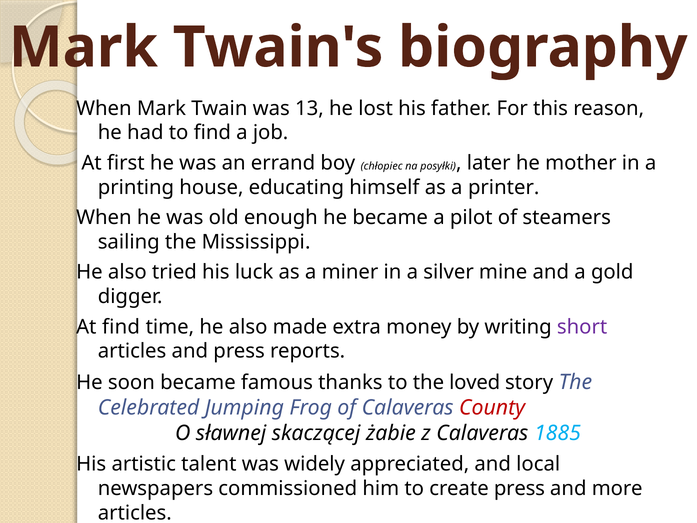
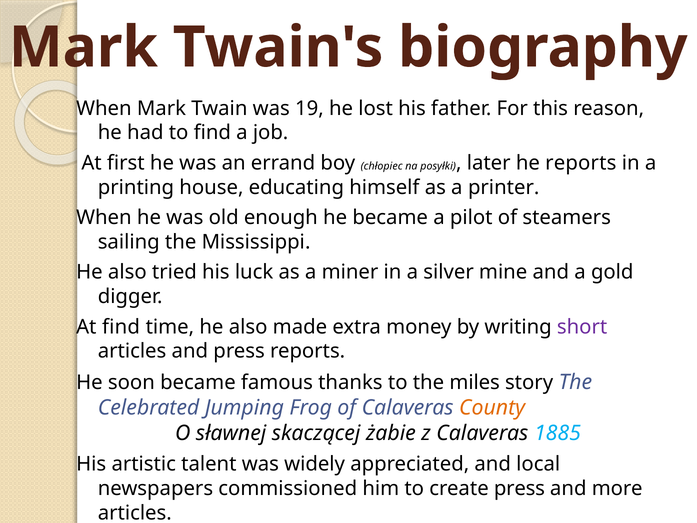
13: 13 -> 19 (309, 108)
he mother: mother -> reports (581, 163)
loved: loved -> miles (475, 382)
County colour: red -> orange (492, 407)
